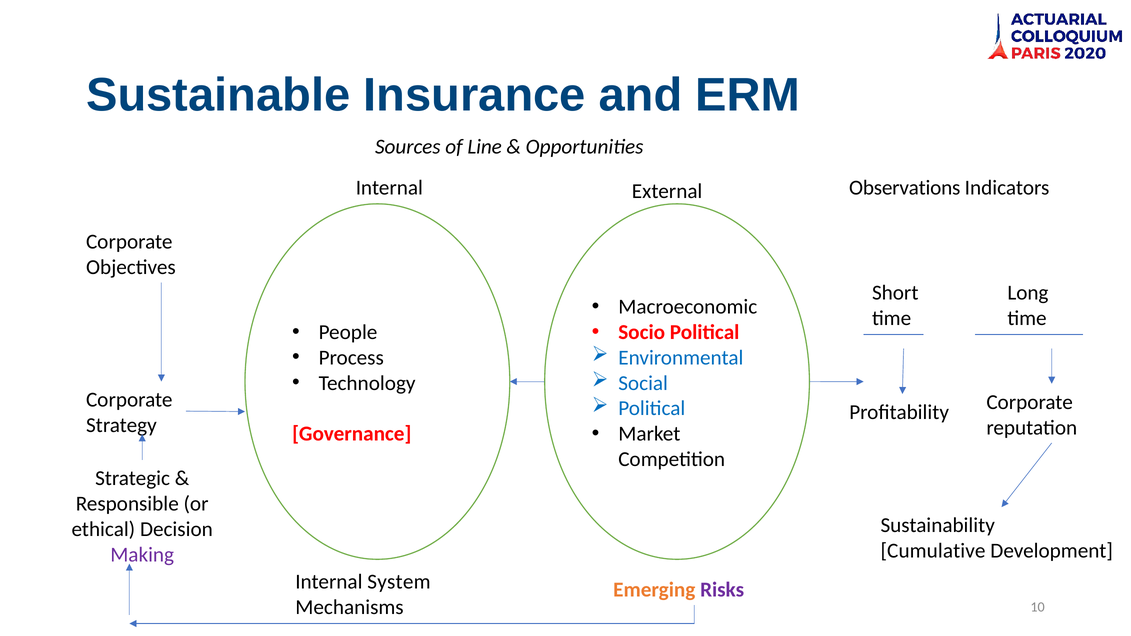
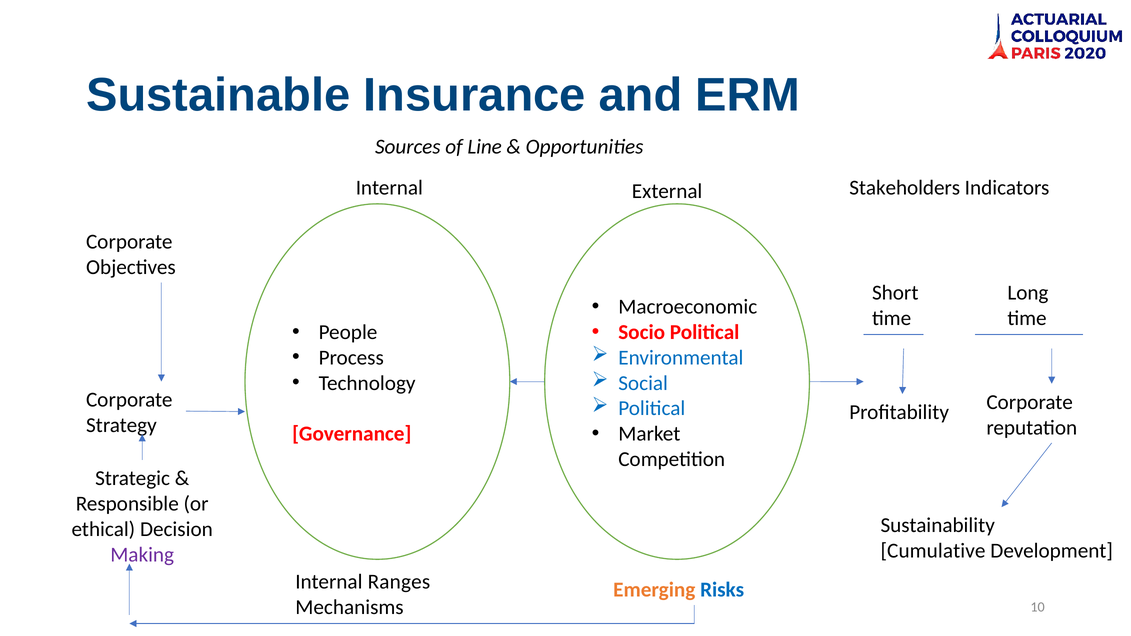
Observations: Observations -> Stakeholders (905, 188)
System: System -> Ranges (399, 582)
Risks colour: purple -> blue (722, 590)
